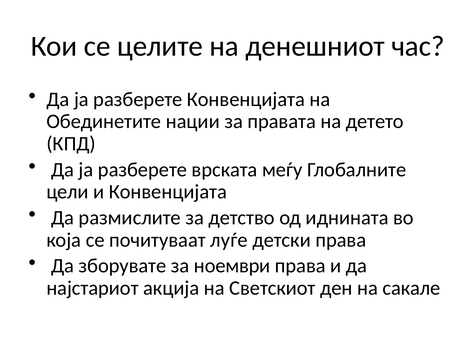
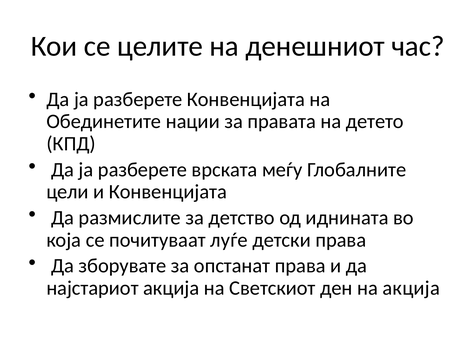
ноември: ноември -> опстанат (232, 266)
на сакале: сакале -> акција (411, 288)
